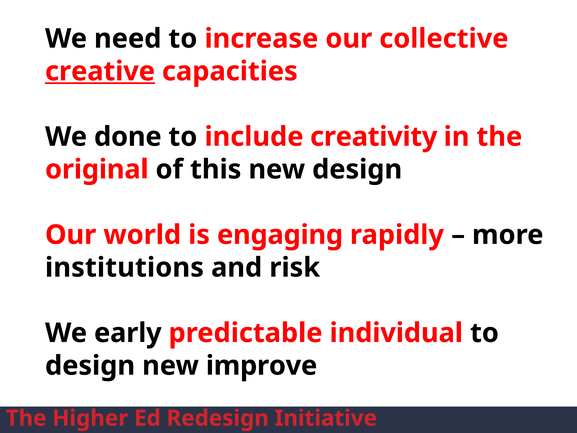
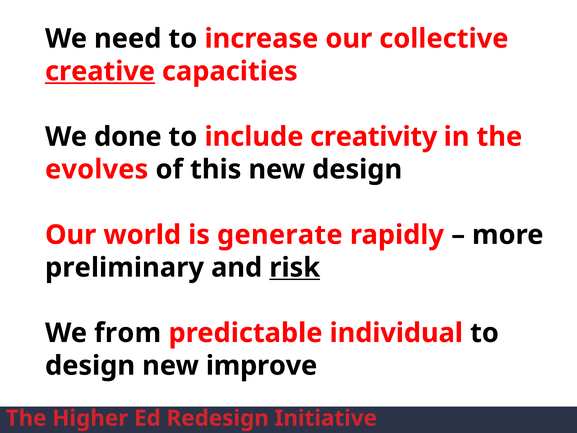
original: original -> evolves (97, 169)
engaging: engaging -> generate (280, 235)
institutions: institutions -> preliminary (125, 267)
risk underline: none -> present (295, 267)
early: early -> from (128, 333)
